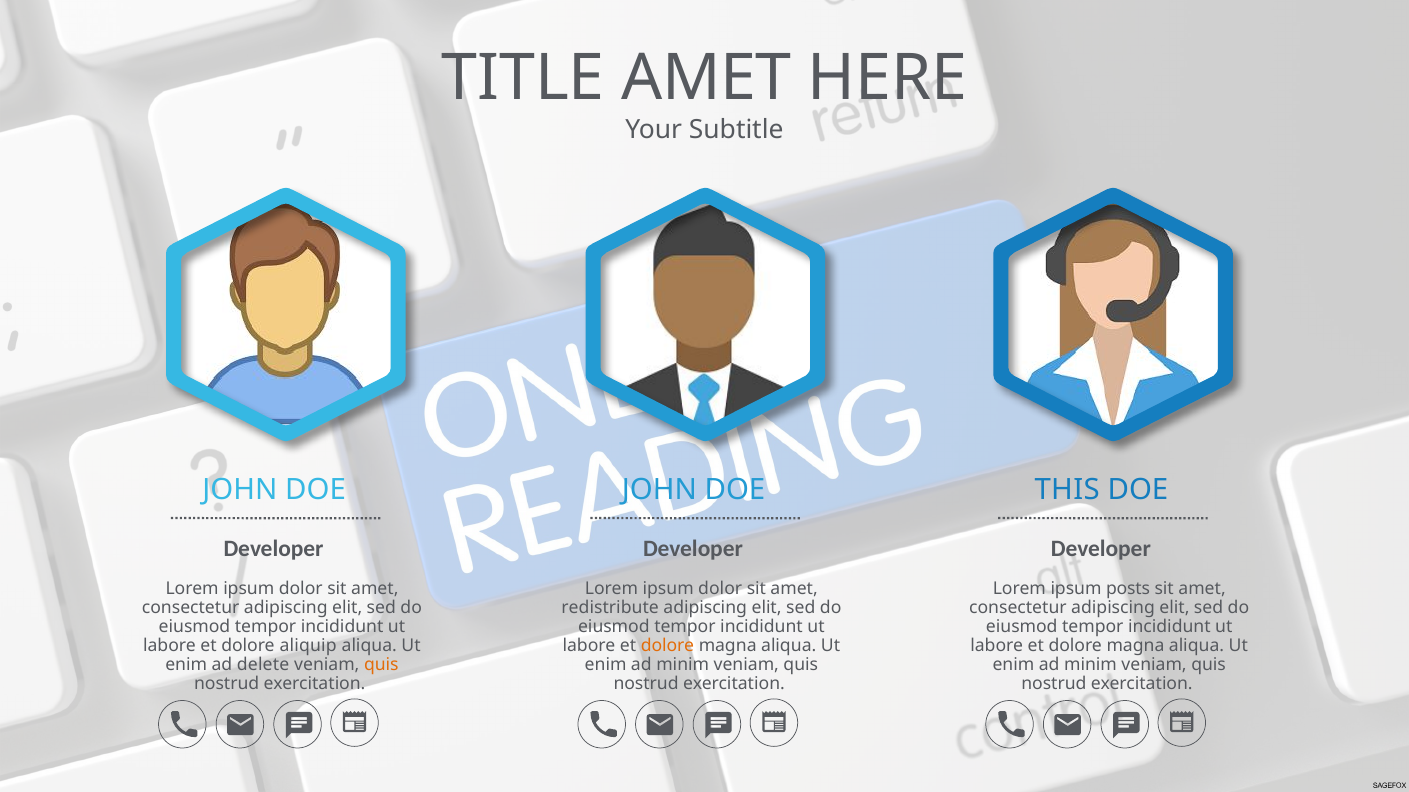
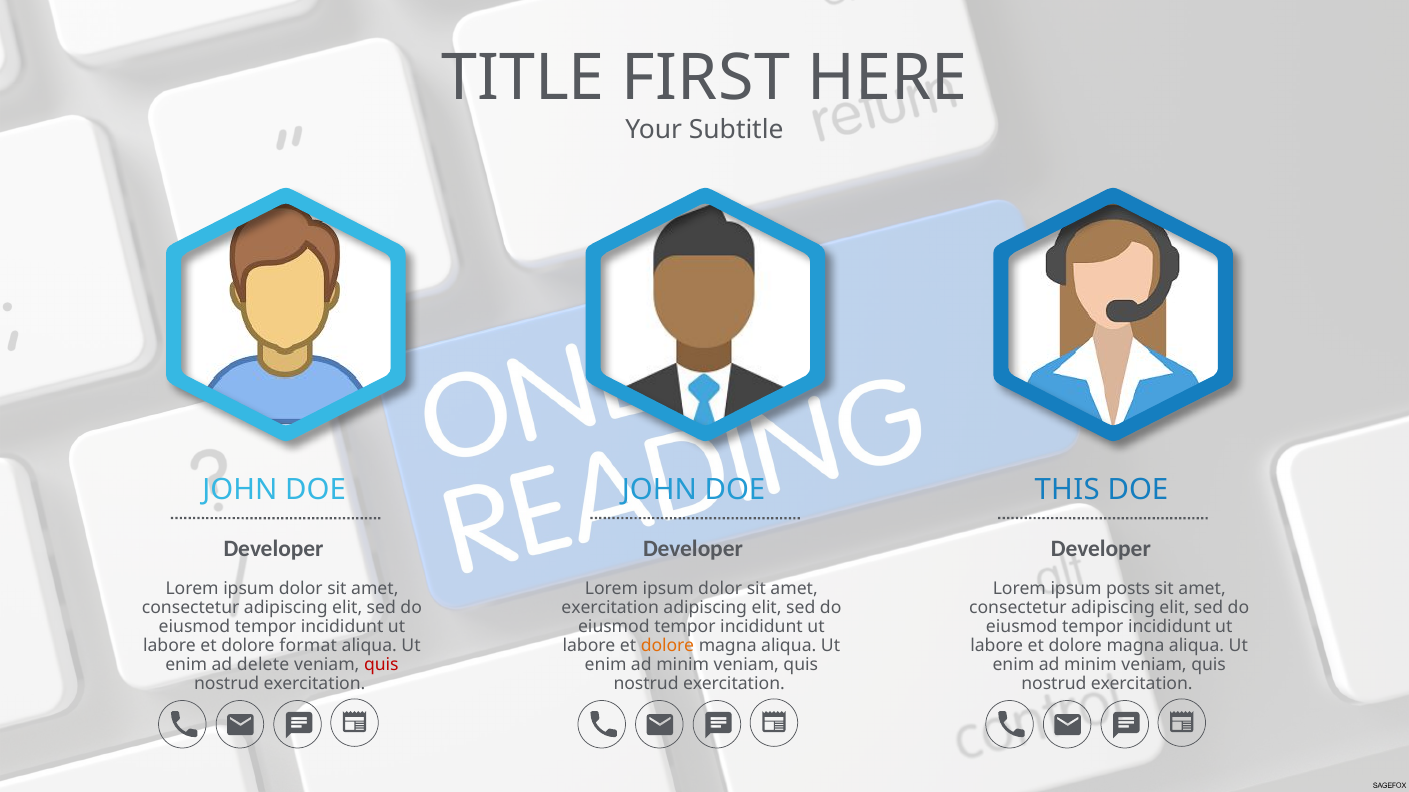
TITLE AMET: AMET -> FIRST (706, 78)
redistribute: redistribute -> exercitation (610, 608)
aliquip: aliquip -> format (308, 646)
quis colour: orange -> red (381, 665)
